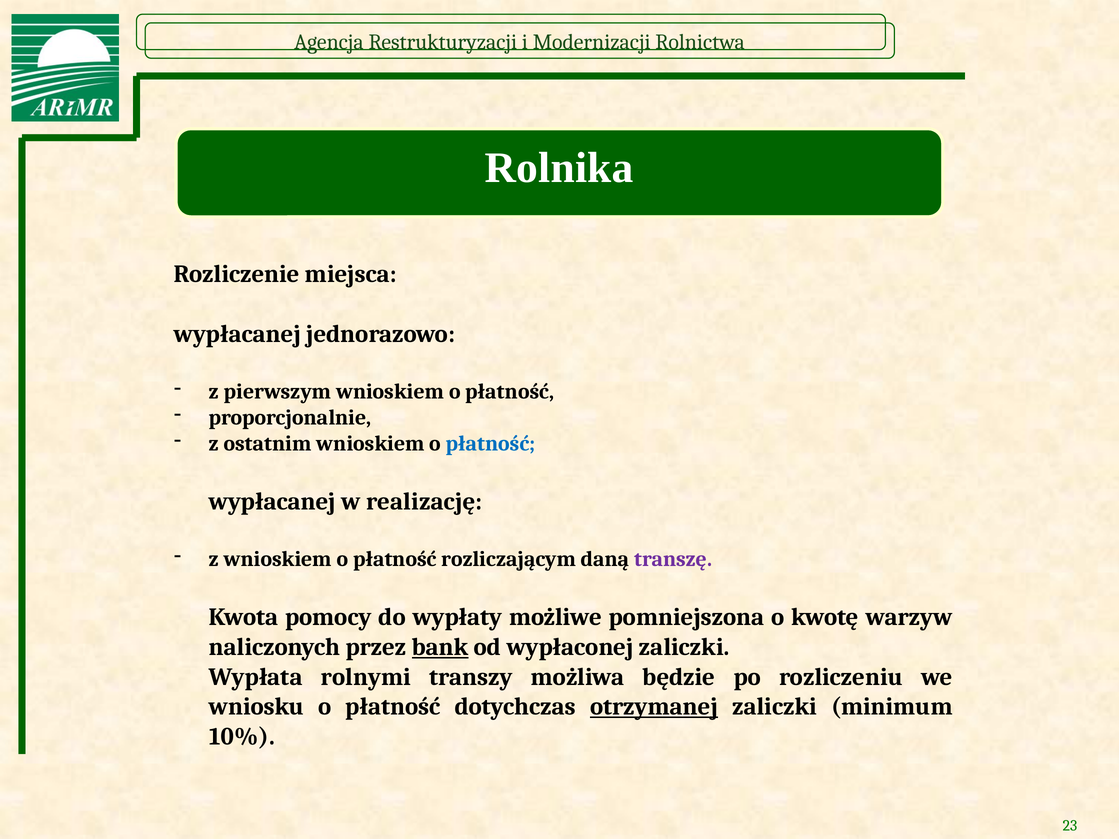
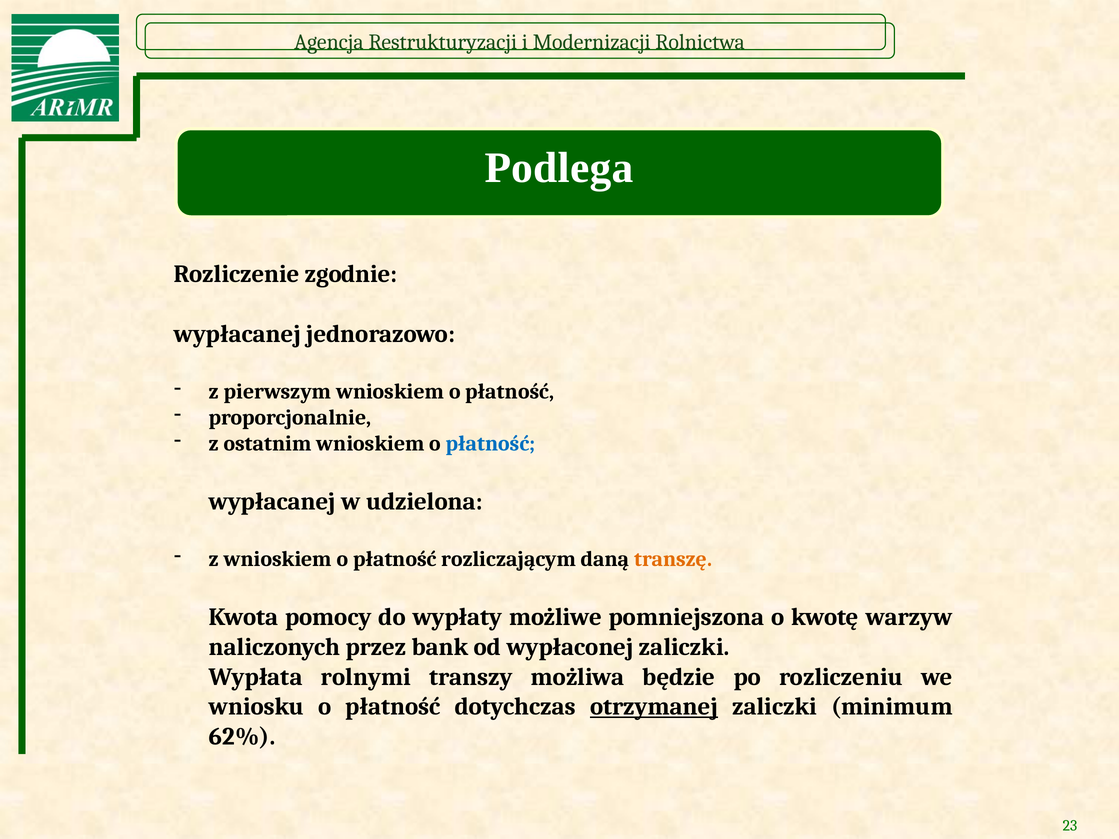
Rolnika: Rolnika -> Podlega (559, 168)
miejsca: miejsca -> zgodnie (351, 274)
realizację: realizację -> udzielona (424, 502)
transzę colour: purple -> orange (673, 559)
bank underline: present -> none (440, 647)
10%: 10% -> 62% (242, 737)
